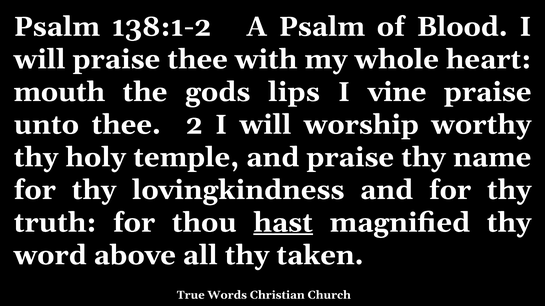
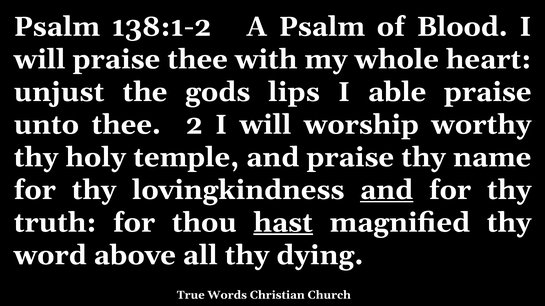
mouth: mouth -> unjust (59, 92)
vine: vine -> able (397, 92)
and underline: none -> present (387, 190)
taken: taken -> dying (320, 256)
